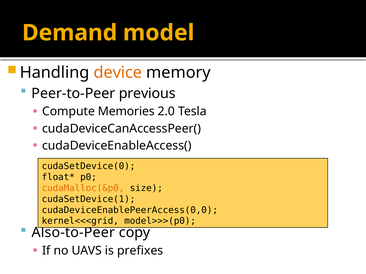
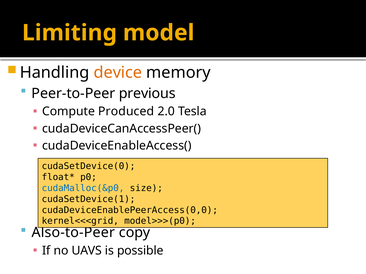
Demand: Demand -> Limiting (69, 33)
Memories: Memories -> Produced (126, 112)
cudaMalloc(&p0 colour: orange -> blue (83, 188)
prefixes: prefixes -> possible (140, 251)
